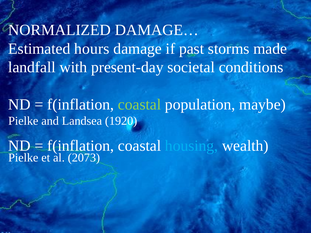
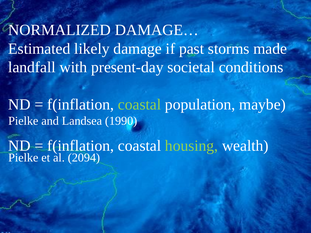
hours: hours -> likely (92, 49)
1920: 1920 -> 1990 (121, 121)
housing colour: light blue -> light green (192, 146)
2073: 2073 -> 2094 (84, 158)
